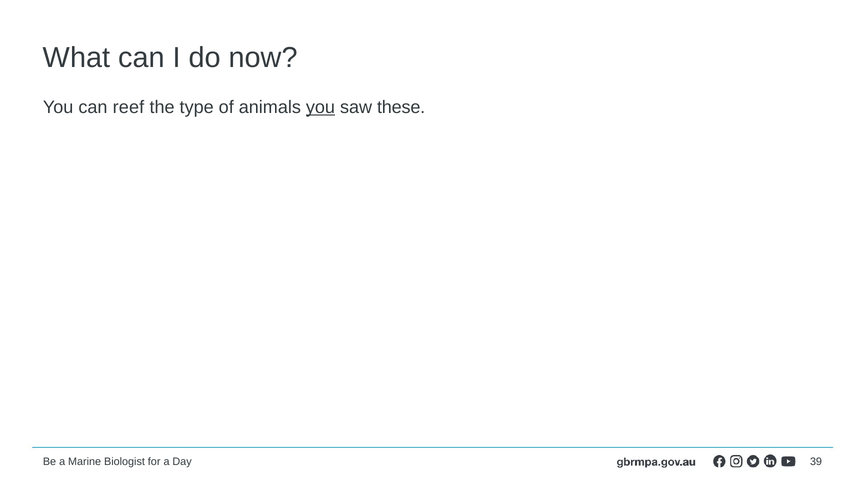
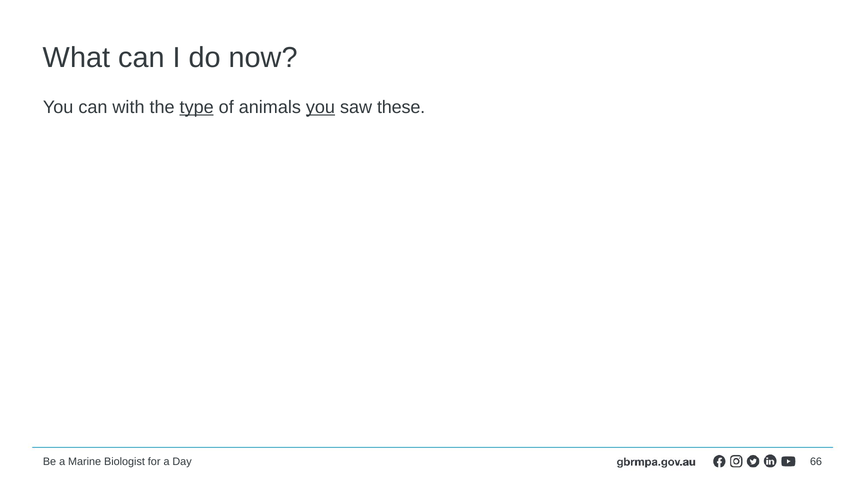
reef: reef -> with (129, 107)
type underline: none -> present (197, 107)
39: 39 -> 66 (816, 461)
